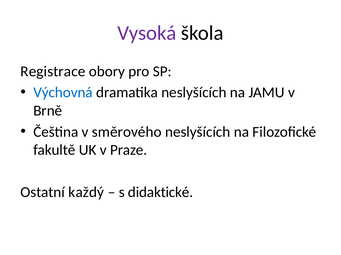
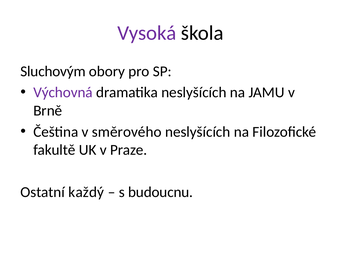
Registrace: Registrace -> Sluchovým (53, 72)
Výchovná colour: blue -> purple (63, 93)
didaktické: didaktické -> budoucnu (161, 193)
